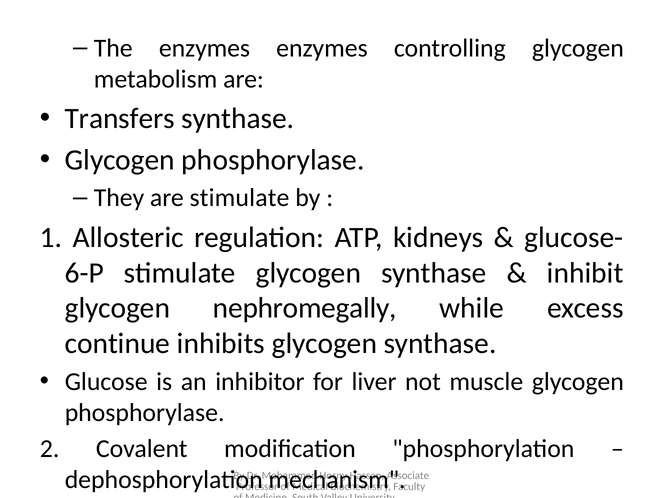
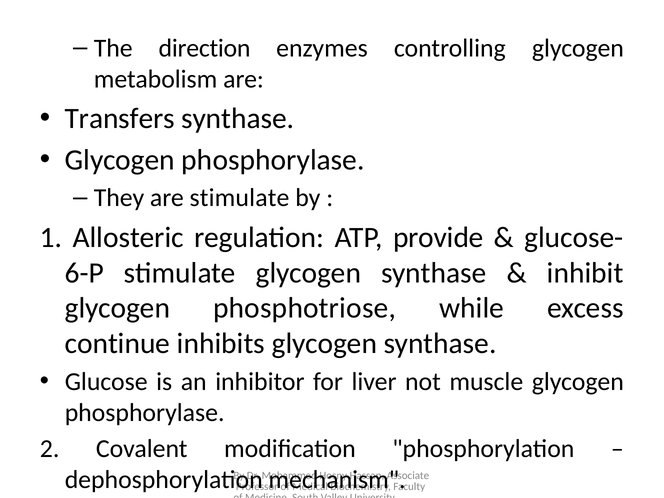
The enzymes: enzymes -> direction (205, 48)
kidneys: kidneys -> provide (438, 237)
nephromegally: nephromegally -> phosphotriose (305, 308)
